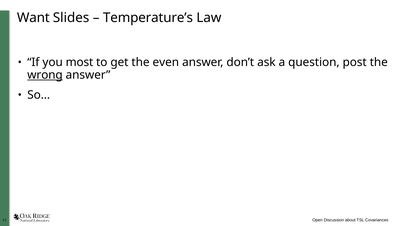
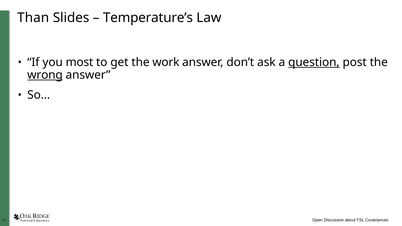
Want: Want -> Than (33, 18)
even: even -> work (166, 62)
question underline: none -> present (314, 62)
